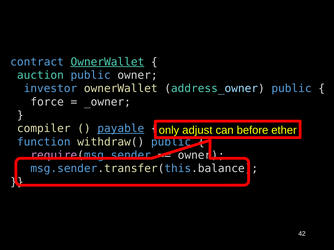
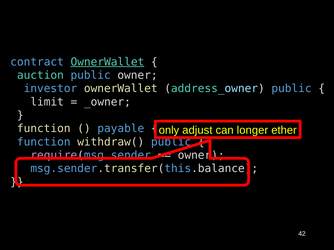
force: force -> limit (47, 102)
compiler: compiler -> function (44, 129)
payable underline: present -> none (121, 129)
before: before -> longer (252, 130)
